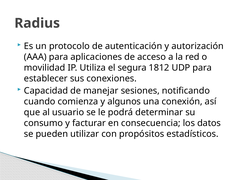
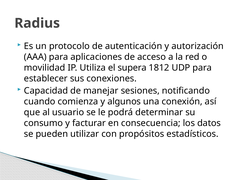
segura: segura -> supera (132, 68)
